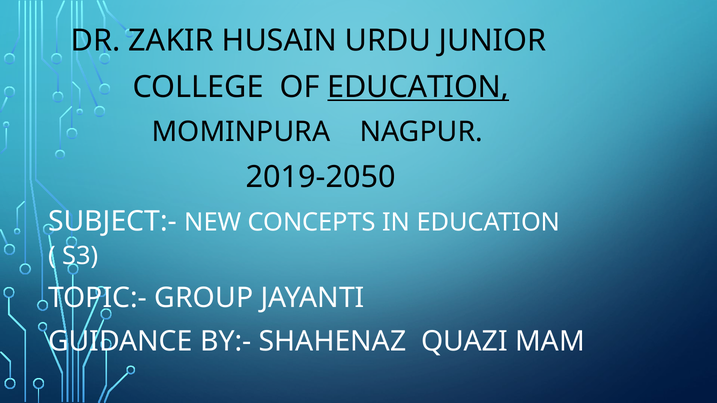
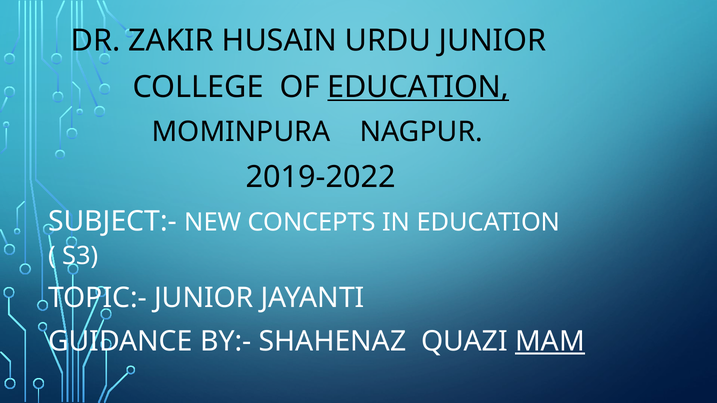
2019-2050: 2019-2050 -> 2019-2022 (321, 177)
TOPIC:- GROUP: GROUP -> JUNIOR (204, 298)
MAM underline: none -> present (550, 342)
